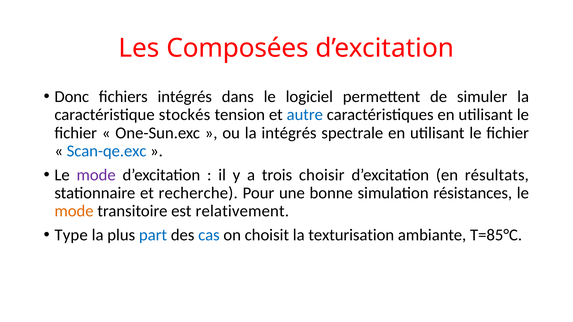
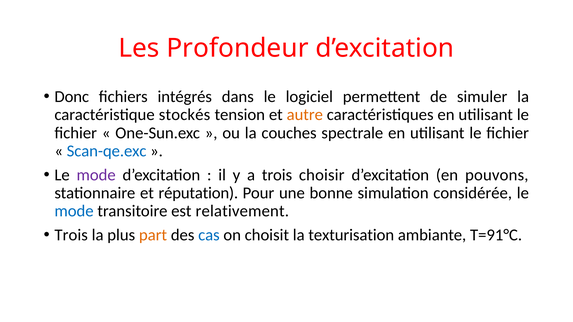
Composées: Composées -> Profondeur (237, 48)
autre colour: blue -> orange (305, 115)
la intégrés: intégrés -> couches (289, 133)
résultats: résultats -> pouvons (497, 175)
recherche: recherche -> réputation (198, 193)
résistances: résistances -> considérée (473, 193)
mode colour: orange -> blue (74, 211)
Type: Type -> Trois (71, 235)
part colour: blue -> orange (153, 235)
T=85°C: T=85°C -> T=91°C (496, 235)
